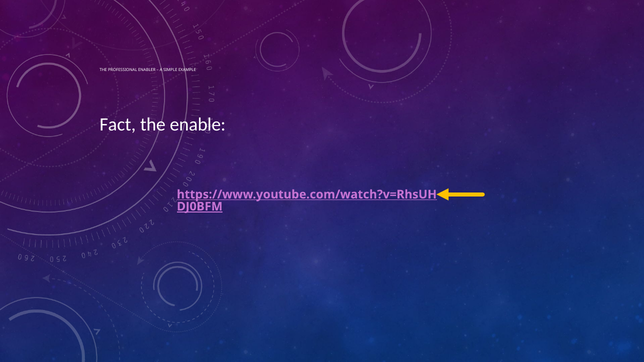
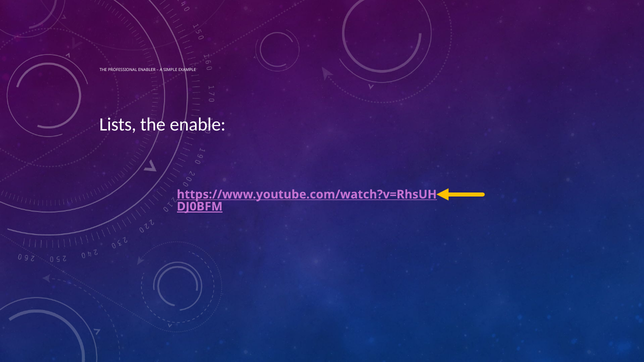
Fact: Fact -> Lists (118, 125)
